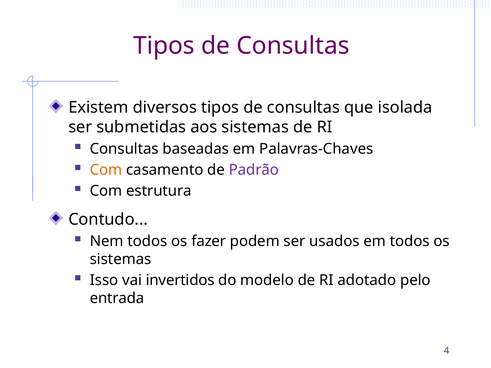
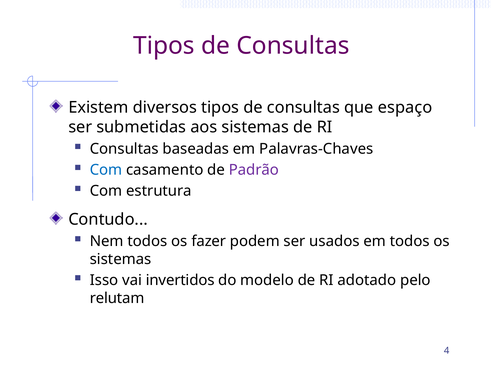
isolada: isolada -> espaço (405, 108)
Com colour: orange -> blue (106, 170)
entrada: entrada -> relutam (117, 298)
